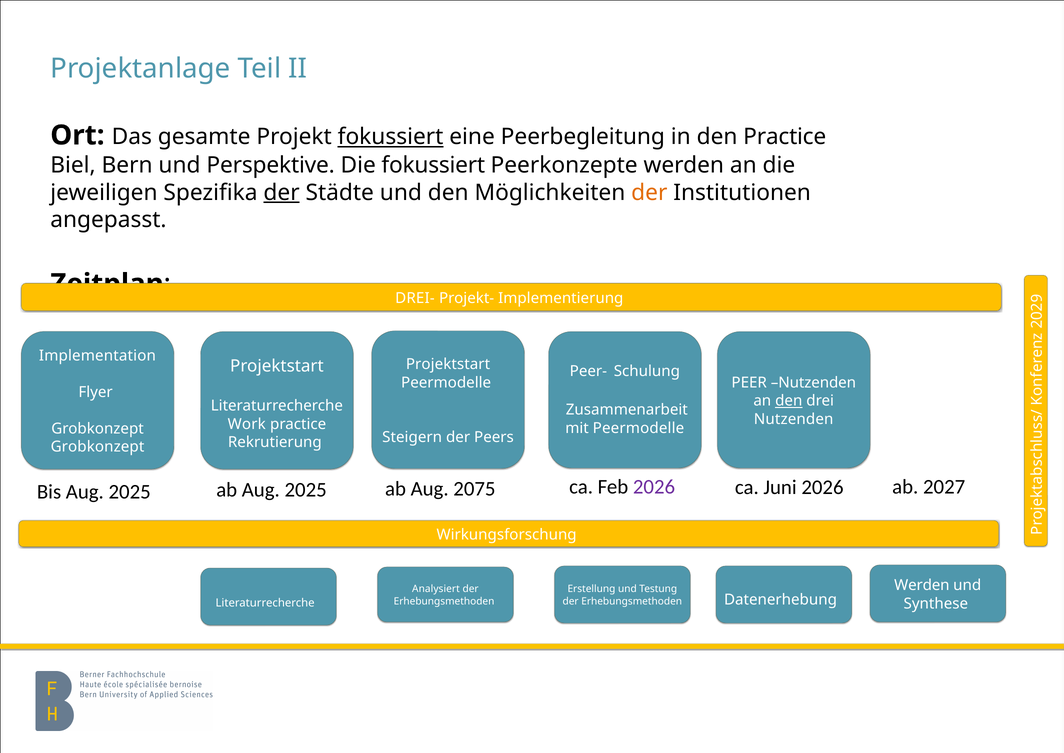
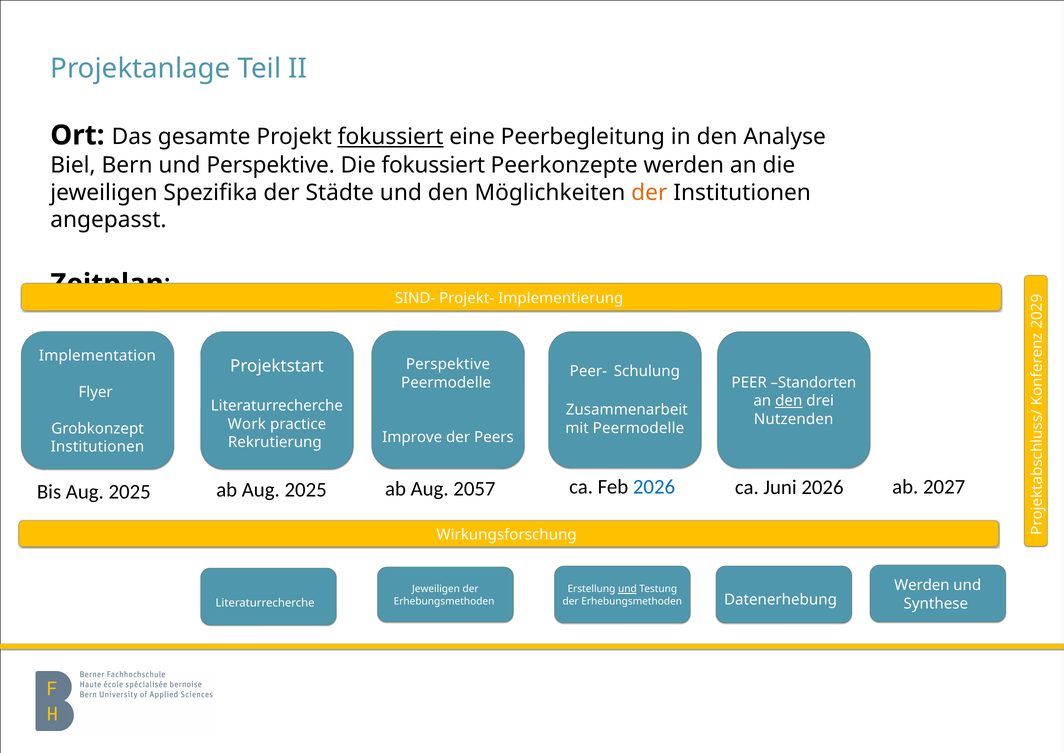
den Practice: Practice -> Analyse (785, 137)
der underline: present -> none (282, 192)
DREI-: DREI- -> SIND- (415, 298)
Projektstart: Projektstart -> Perspektive (448, 364)
PEER Nutzenden: Nutzenden -> Standorten (813, 382)
Steigern: Steigern -> Improve (412, 437)
Grobkonzept: Grobkonzept -> Institutionen (97, 446)
2075: 2075 -> 2057 (474, 488)
2026 colour: purple -> blue (654, 487)
Analysiert: Analysiert -> Jeweiligen (436, 589)
und underline: none -> present (627, 589)
